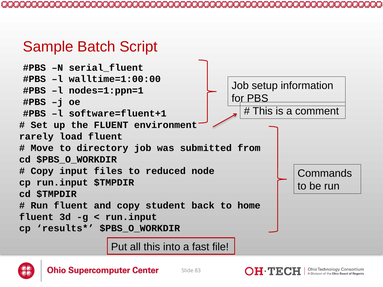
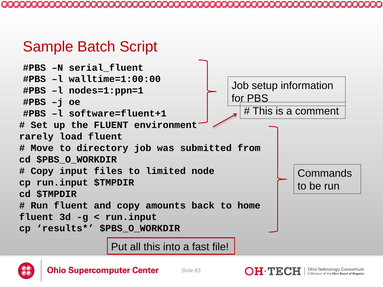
reduced: reduced -> limited (166, 171)
student: student -> amounts (166, 206)
